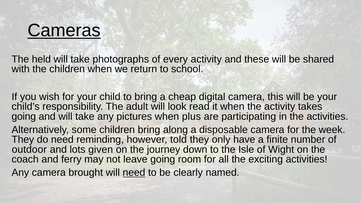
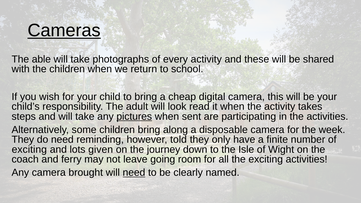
held: held -> able (41, 59)
going: going -> steps (24, 116)
pictures underline: none -> present (134, 116)
plus: plus -> sent (191, 116)
outdoor: outdoor -> exciting (29, 149)
